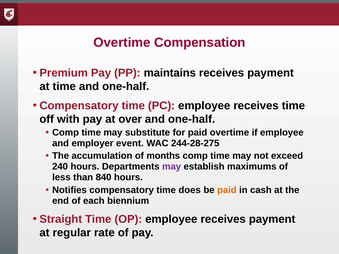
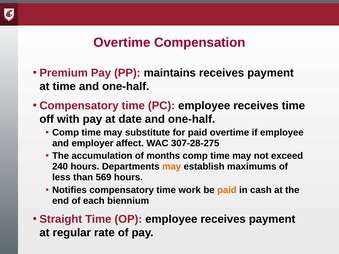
over: over -> date (130, 119)
event: event -> affect (130, 143)
244-28-275: 244-28-275 -> 307-28-275 (195, 143)
may colour: purple -> orange (172, 167)
840: 840 -> 569 (104, 178)
does: does -> work (190, 190)
